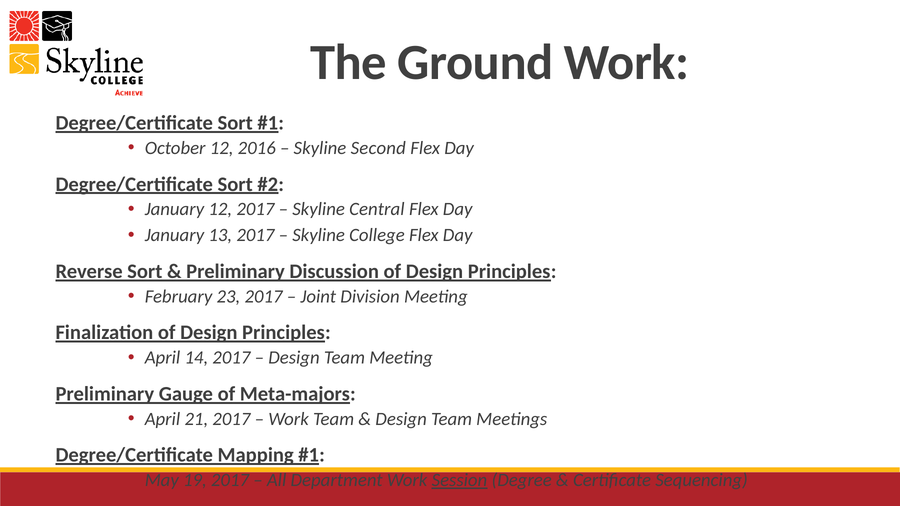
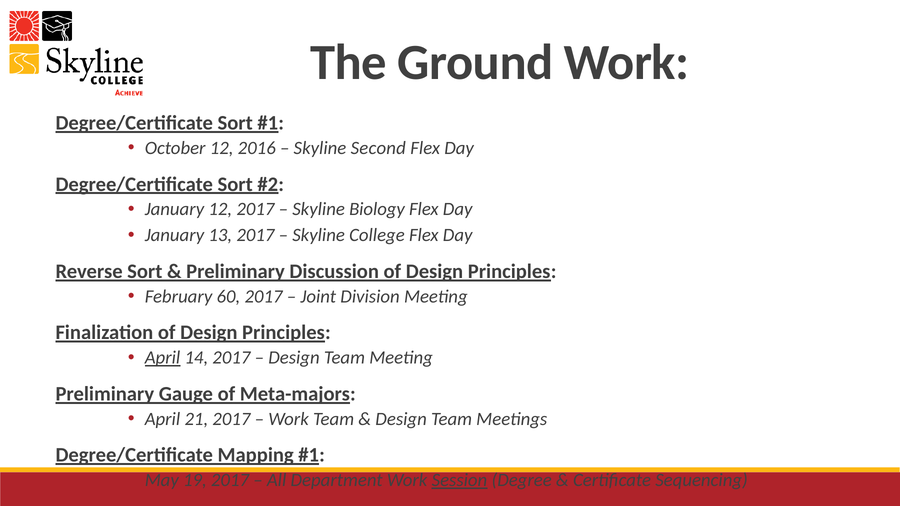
Central: Central -> Biology (377, 209)
23: 23 -> 60 (228, 297)
April underline: none -> present (163, 358)
